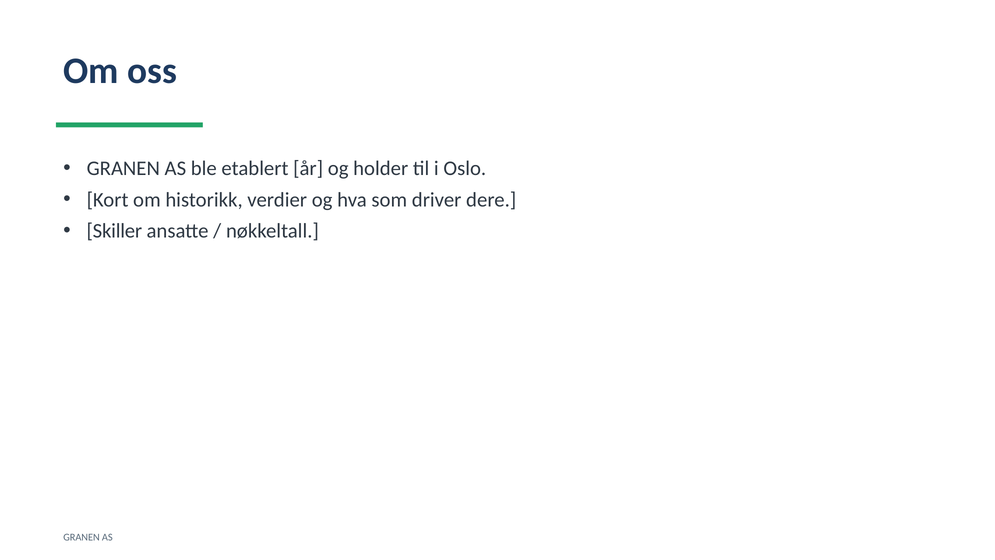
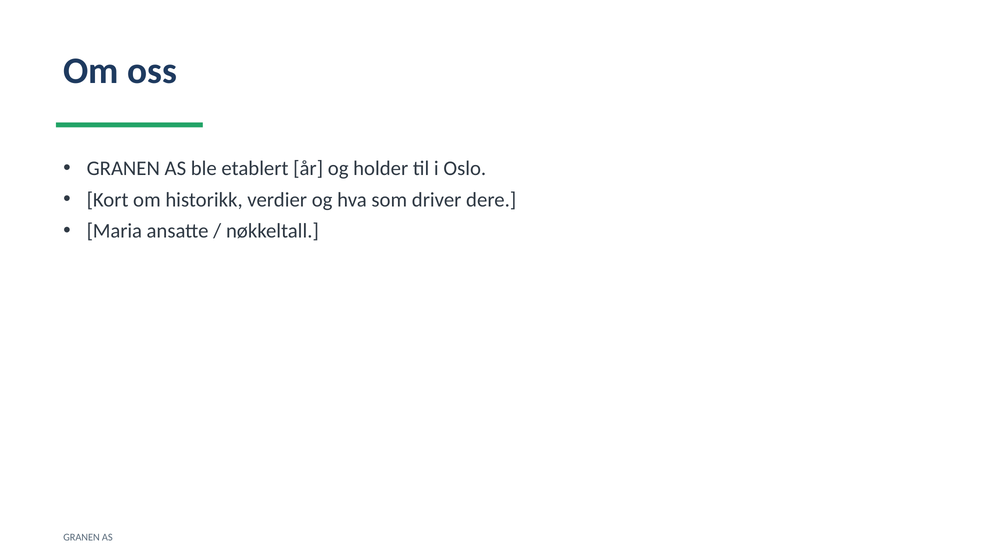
Skiller: Skiller -> Maria (114, 231)
